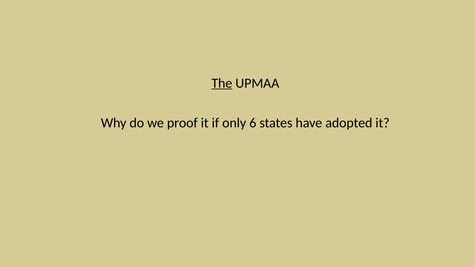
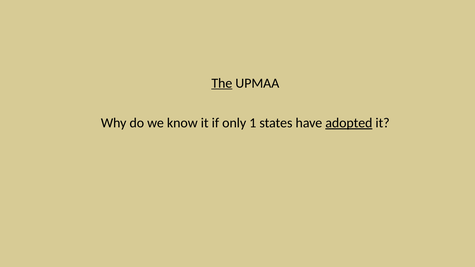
proof: proof -> know (182, 123)
6: 6 -> 1 (253, 123)
adopted underline: none -> present (349, 123)
